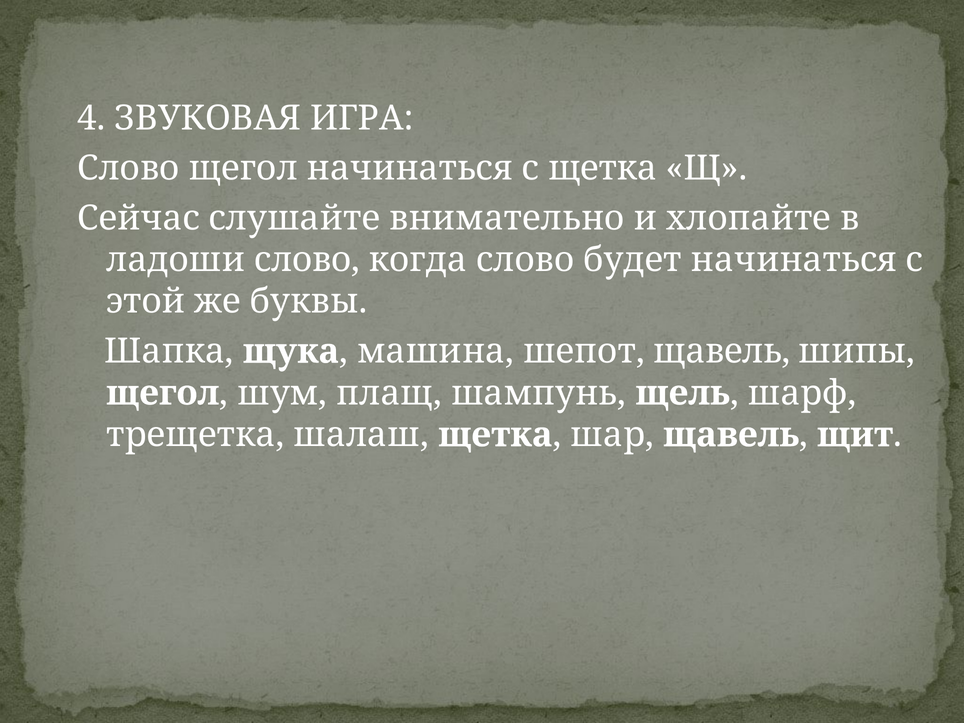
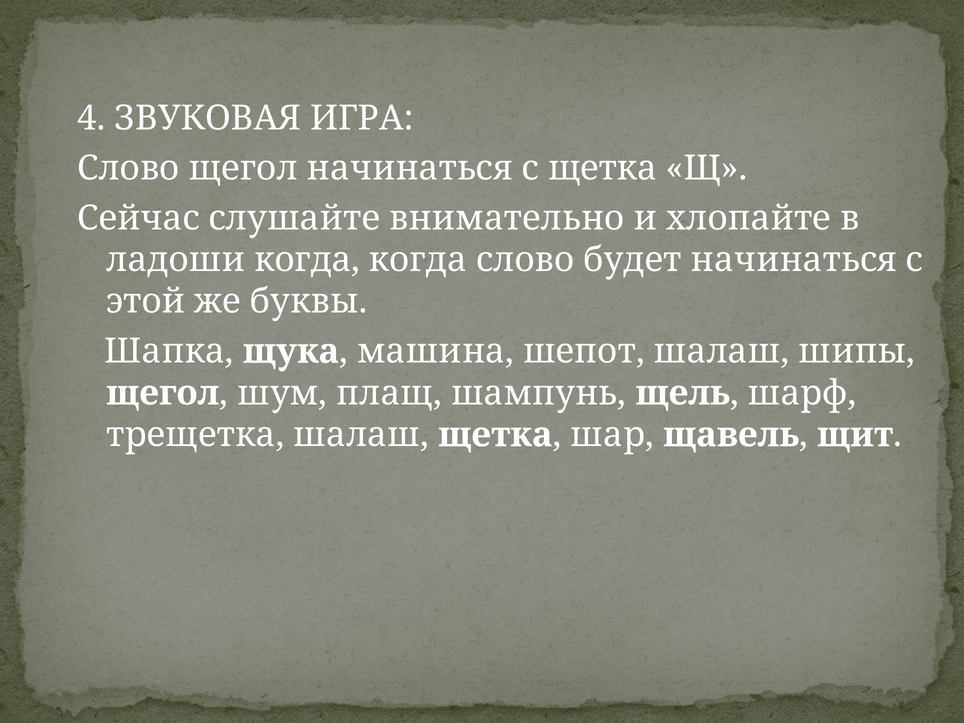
ладоши слово: слово -> когда (307, 260)
шепот щавель: щавель -> шалаш (722, 351)
